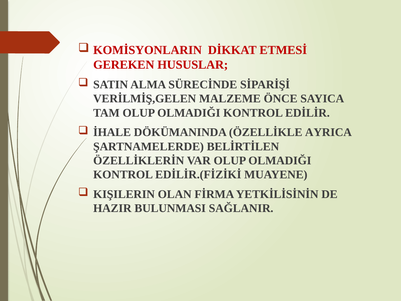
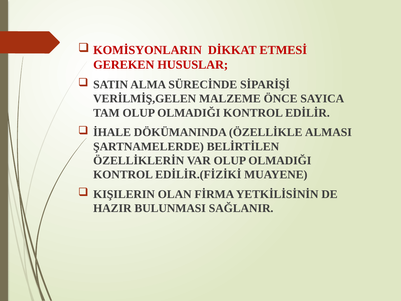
AYRICA: AYRICA -> ALMASI (328, 132)
